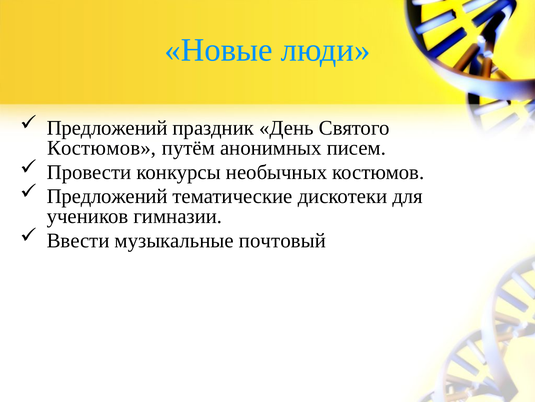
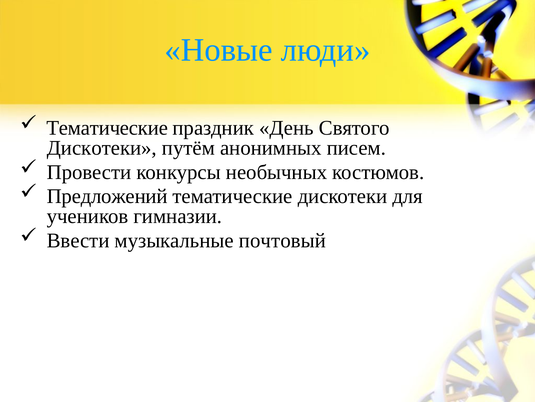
Предложений: Предложений -> Тематические (107, 128)
Костюмов: Костюмов -> Дискотеки (102, 148)
